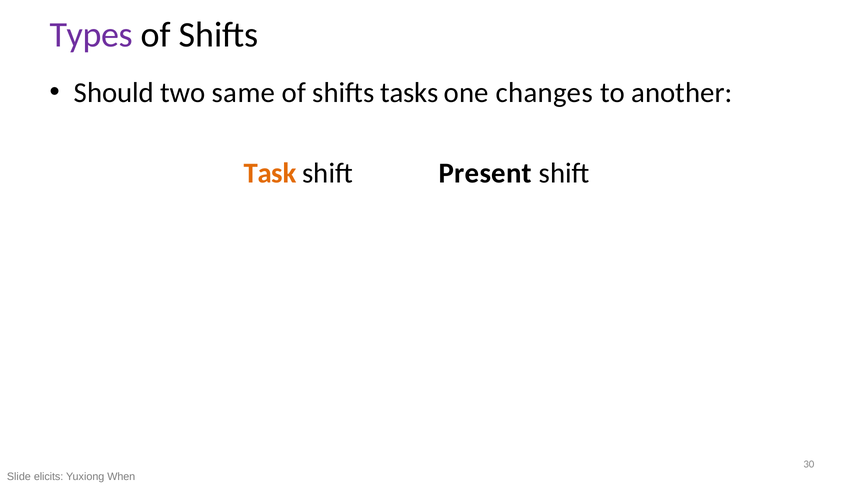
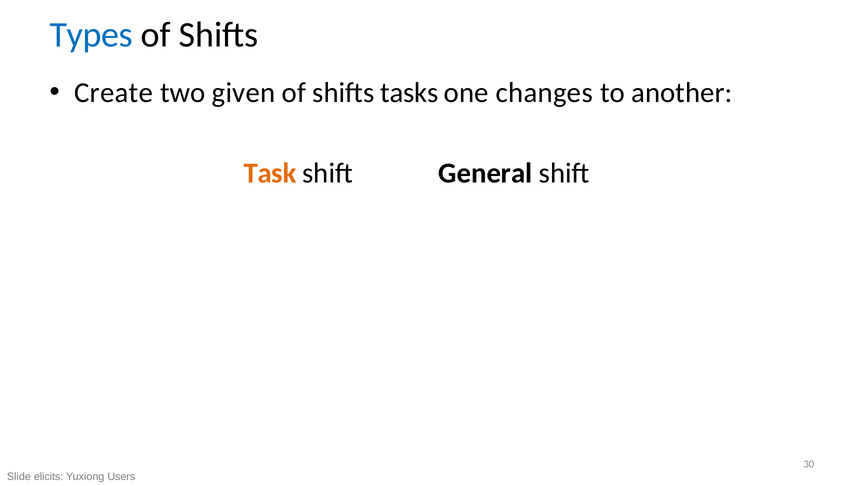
Types colour: purple -> blue (91, 35)
Should: Should -> Create (114, 93)
same: same -> given (244, 93)
Present: Present -> General (485, 173)
When: When -> Users (121, 477)
